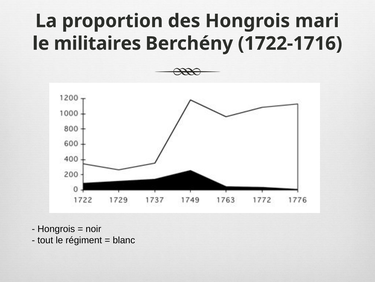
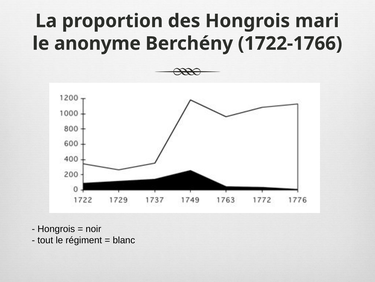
militaires: militaires -> anonyme (97, 43)
1722-1716: 1722-1716 -> 1722-1766 (290, 43)
